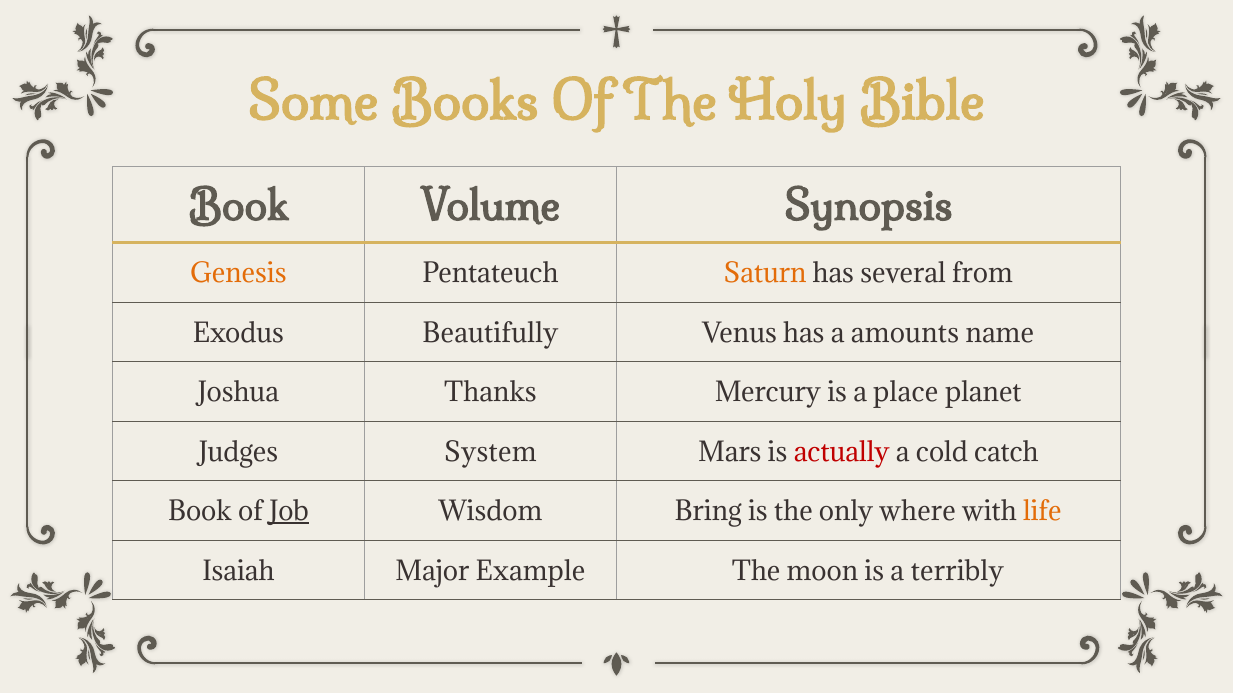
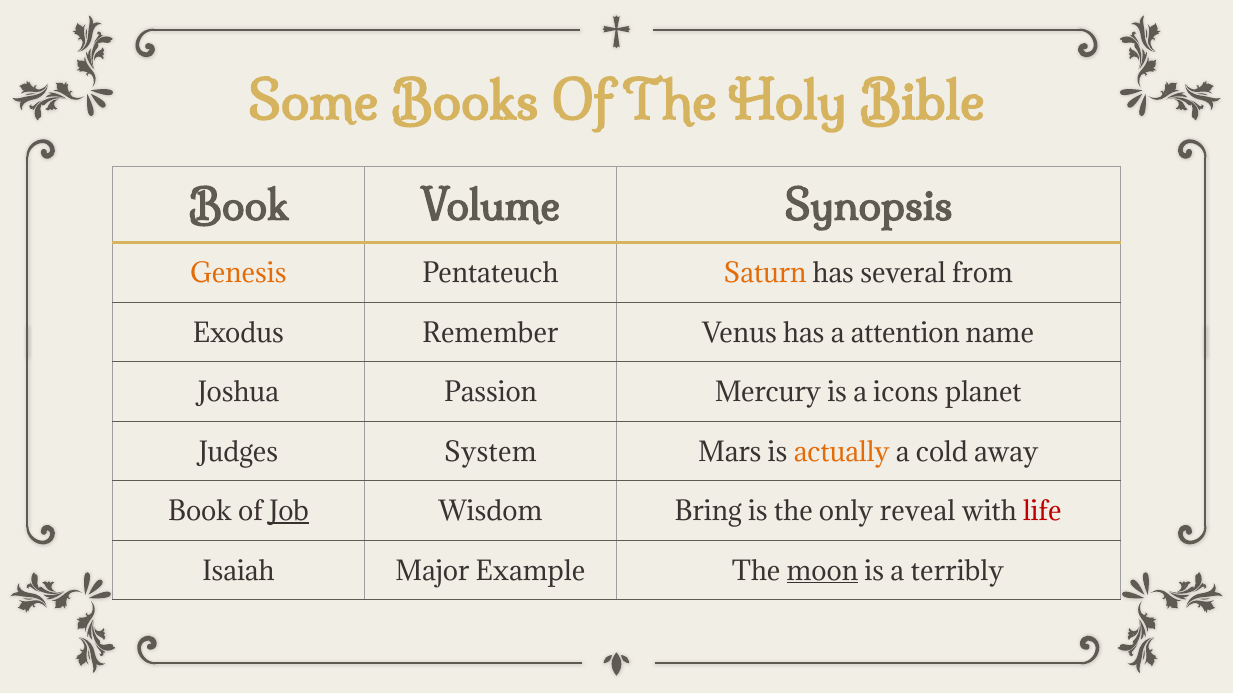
Beautifully: Beautifully -> Remember (490, 334)
amounts: amounts -> attention (905, 334)
Thanks: Thanks -> Passion (491, 393)
place: place -> icons (906, 393)
actually colour: red -> orange (842, 453)
catch: catch -> away (1006, 453)
where: where -> reveal (918, 513)
life colour: orange -> red (1042, 513)
moon underline: none -> present (822, 572)
